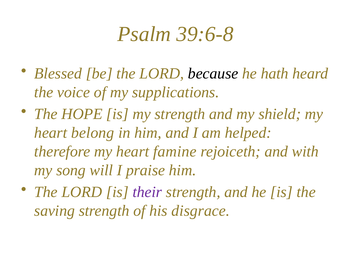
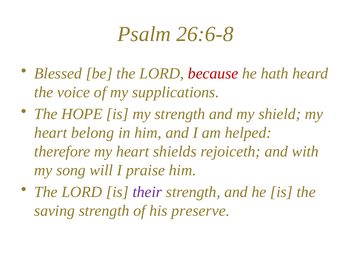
39:6-8: 39:6-8 -> 26:6-8 (205, 34)
because colour: black -> red (213, 74)
famine: famine -> shields (175, 152)
disgrace: disgrace -> preserve (201, 211)
